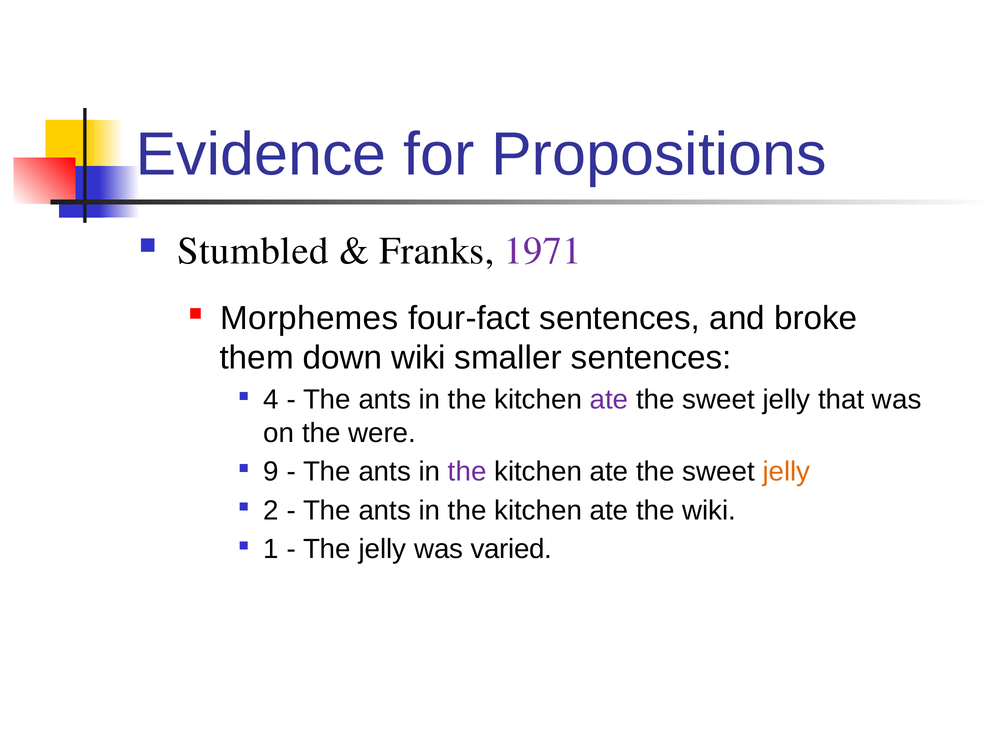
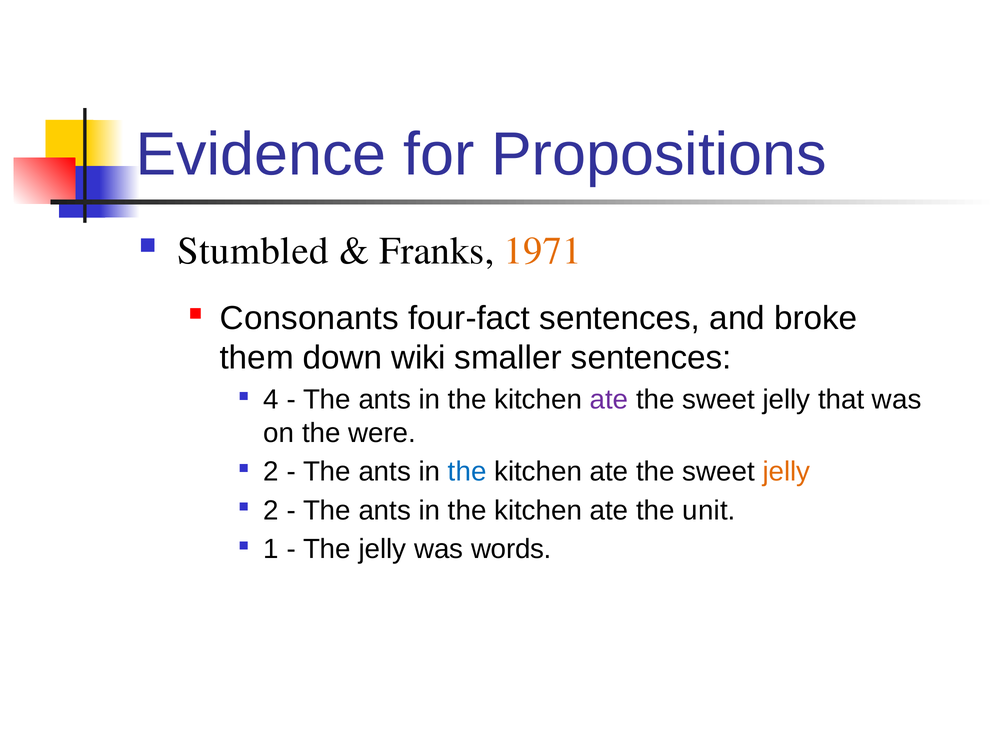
1971 colour: purple -> orange (543, 251)
Morphemes: Morphemes -> Consonants (309, 318)
9: 9 -> 2 (271, 472)
the colour: purple -> blue (467, 472)
the wiki: wiki -> unit (709, 511)
varied: varied -> words (511, 550)
